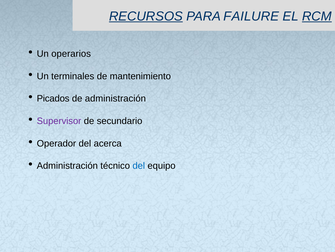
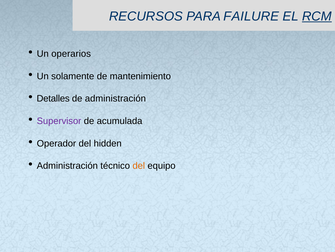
RECURSOS underline: present -> none (146, 16)
terminales: terminales -> solamente (73, 76)
Picados: Picados -> Detalles (53, 98)
secundario: secundario -> acumulada (120, 121)
acerca: acerca -> hidden (108, 143)
del colour: blue -> orange (139, 165)
